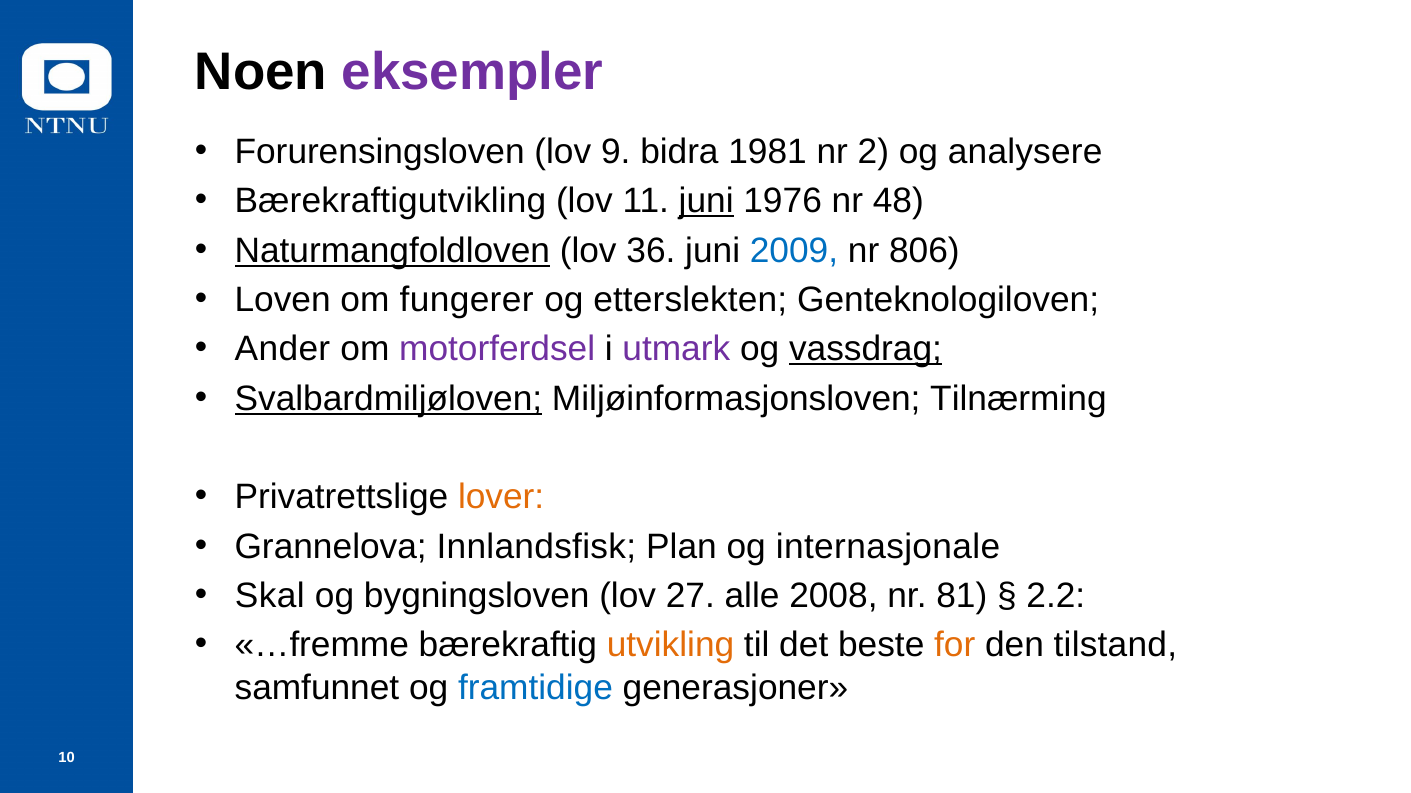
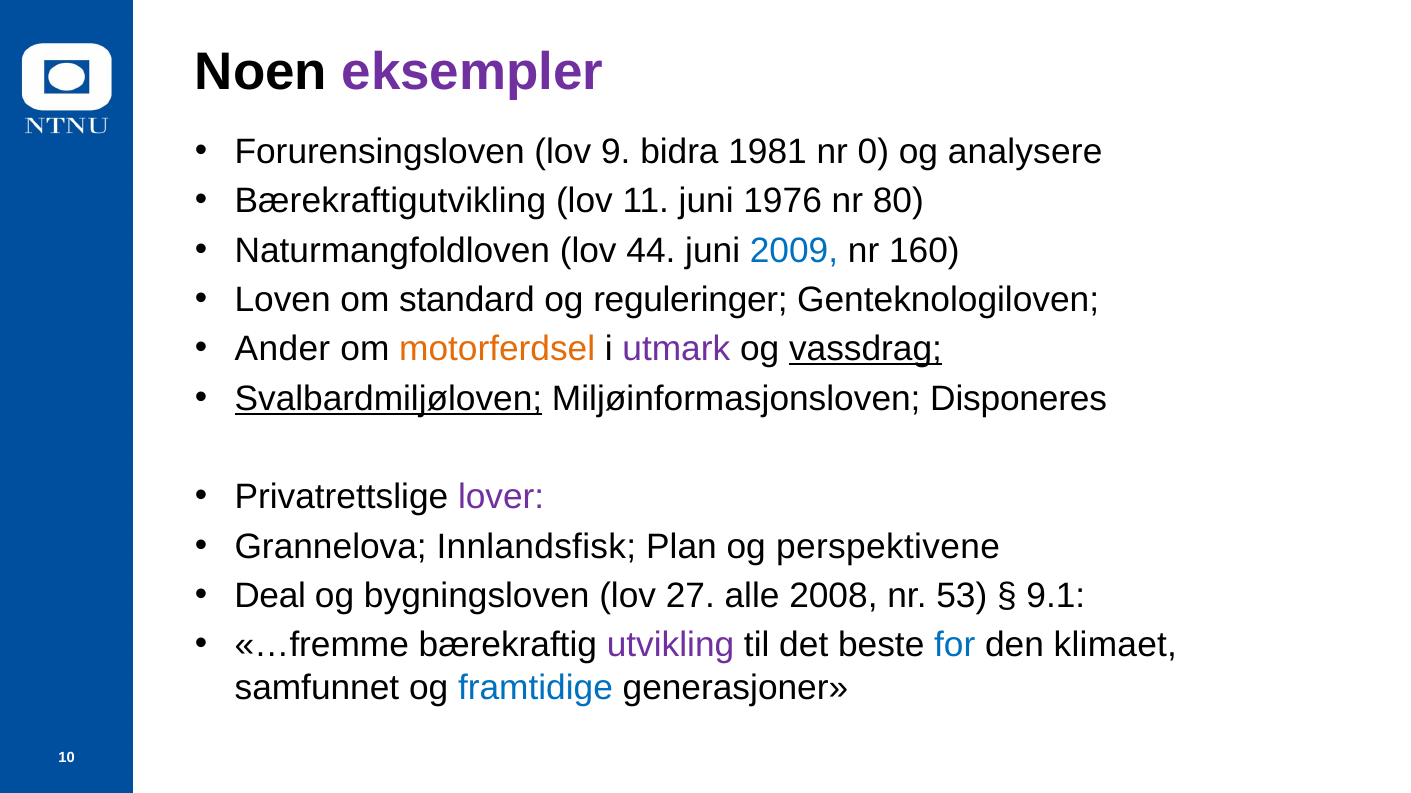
2: 2 -> 0 (873, 152)
juni underline: present -> none (706, 201)
48: 48 -> 80 (898, 201)
Naturmangfoldloven underline: present -> none (392, 251)
36: 36 -> 44 (651, 251)
806: 806 -> 160 (924, 251)
fungerer: fungerer -> standard (467, 300)
etterslekten: etterslekten -> reguleringer (690, 300)
motorferdsel colour: purple -> orange (497, 349)
Tilnærming: Tilnærming -> Disponeres (1019, 399)
lover colour: orange -> purple (501, 498)
internasjonale: internasjonale -> perspektivene (888, 547)
Skal: Skal -> Deal (270, 596)
81: 81 -> 53 (962, 596)
2.2: 2.2 -> 9.1 (1056, 596)
utvikling colour: orange -> purple (671, 646)
for colour: orange -> blue (955, 646)
tilstand: tilstand -> klimaet (1115, 646)
